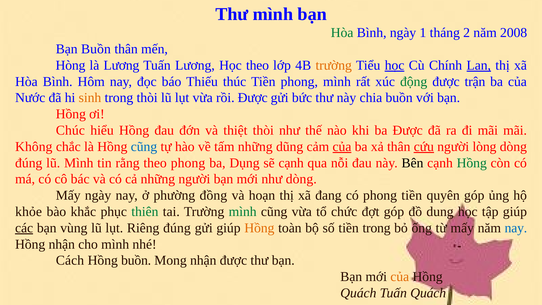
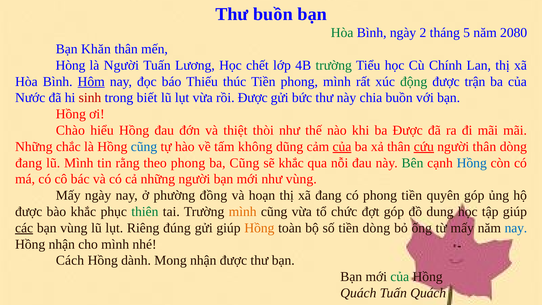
Thư mình: mình -> buồn (273, 14)
1: 1 -> 2 (423, 33)
2: 2 -> 5 (467, 33)
2008: 2008 -> 2080 (514, 33)
Bạn Buồn: Buồn -> Khăn (96, 49)
là Lương: Lương -> Người (121, 65)
Học theo: theo -> chết (257, 65)
trường colour: orange -> green (334, 65)
học underline: present -> none (395, 65)
Lan underline: present -> none (479, 65)
Hôm underline: none -> present (91, 82)
sinh colour: orange -> red (90, 98)
trong thòi: thòi -> biết (147, 98)
Chúc: Chúc -> Chào (70, 130)
Không: Không -> Những (34, 147)
tấm những: những -> không (255, 147)
người lòng: lòng -> thân (484, 147)
đúng: đúng -> đang (29, 163)
ba Dụng: Dụng -> Cũng (244, 163)
sẽ cạnh: cạnh -> khắc (291, 163)
Bên colour: black -> green (412, 163)
Hồng colour: green -> blue (472, 163)
như dòng: dòng -> vùng (301, 179)
khỏe: khỏe -> được (29, 212)
mình colour: green -> orange (243, 212)
tiền trong: trong -> dòng (376, 228)
Hồng buồn: buồn -> dành (136, 260)
của colour: orange -> green (400, 277)
